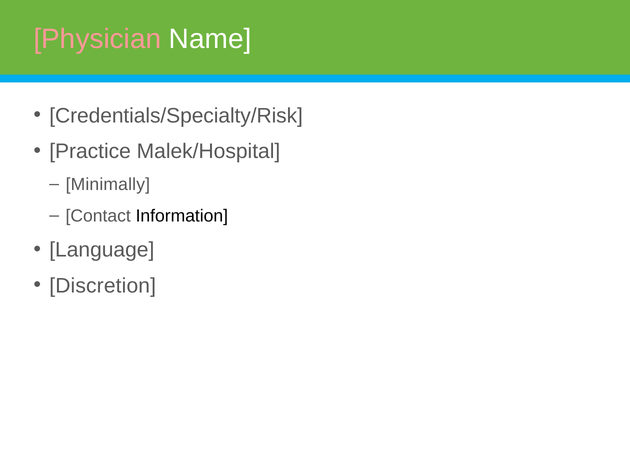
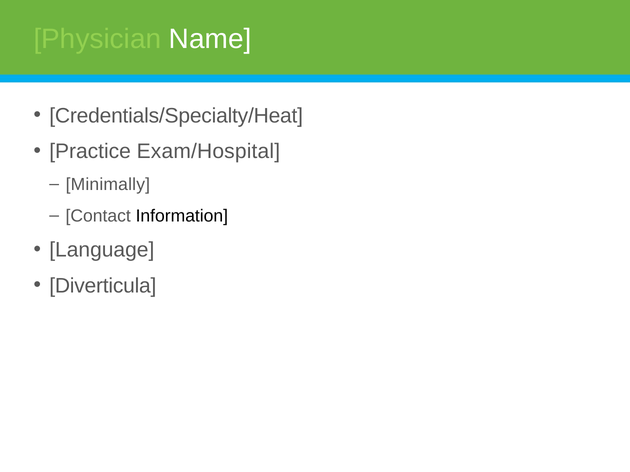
Physician colour: pink -> light green (97, 39)
Credentials/Specialty/Risk: Credentials/Specialty/Risk -> Credentials/Specialty/Heat (176, 116)
Malek/Hospital: Malek/Hospital -> Exam/Hospital (208, 151)
Discretion: Discretion -> Diverticula (103, 286)
